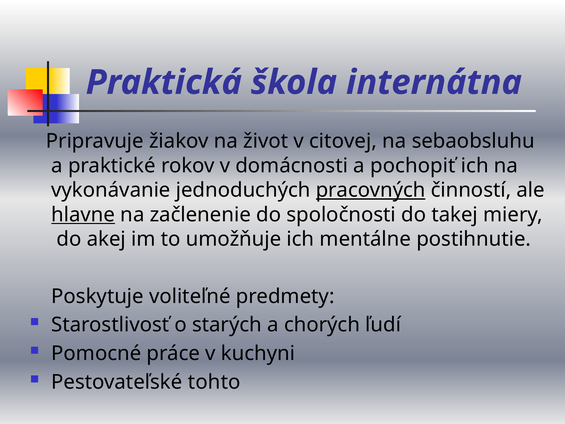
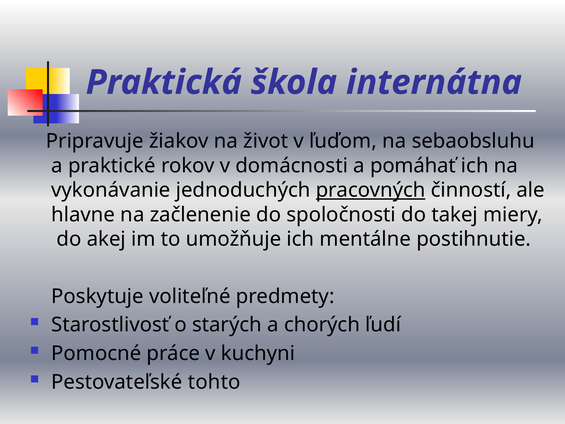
citovej: citovej -> ľuďom (343, 141)
pochopiť: pochopiť -> pomáhať (413, 166)
hlavne underline: present -> none (83, 215)
